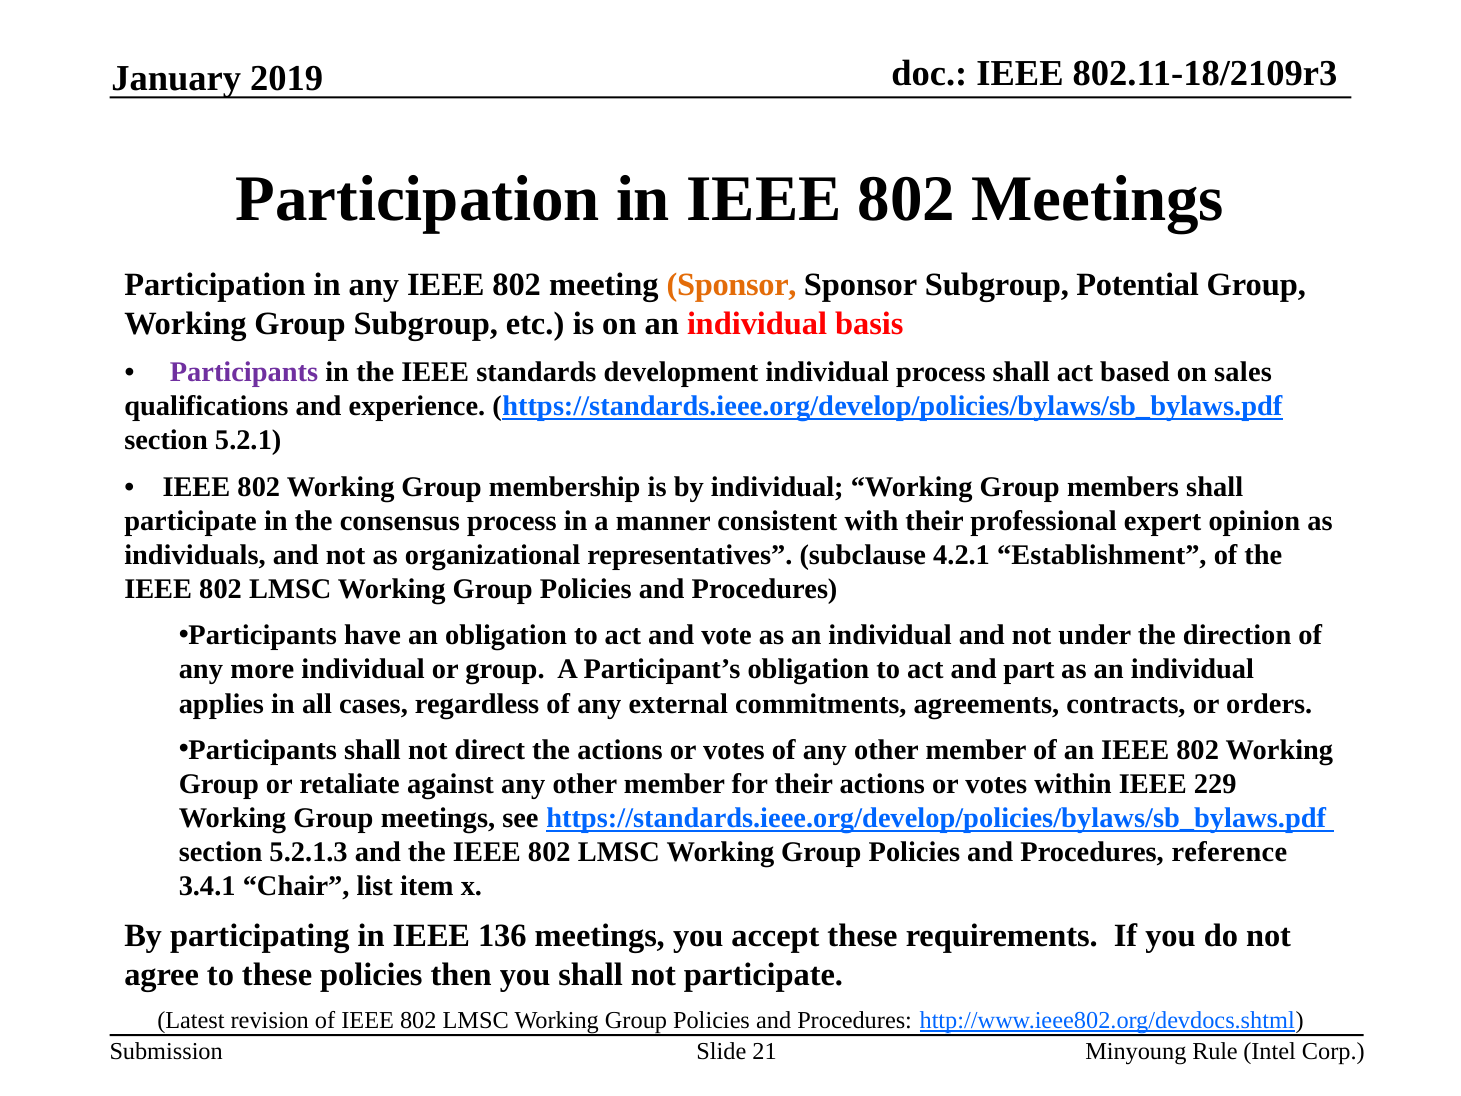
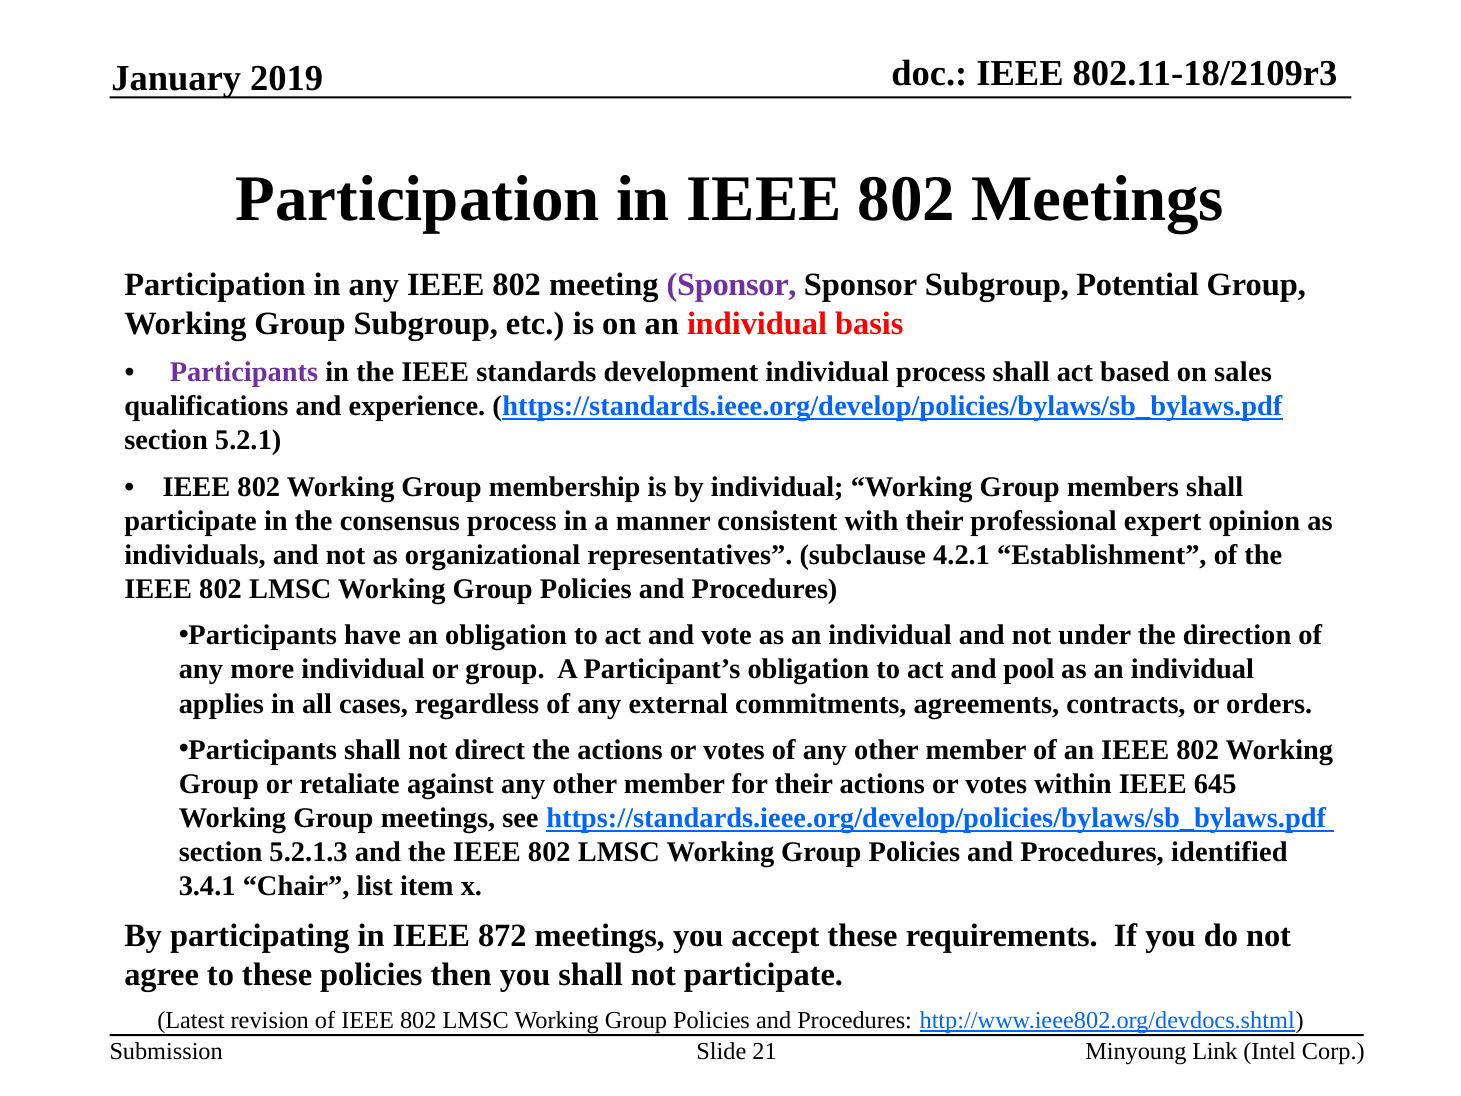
Sponsor colour: orange -> purple (732, 285)
part: part -> pool (1029, 669)
229: 229 -> 645 (1215, 784)
reference: reference -> identified (1229, 852)
136: 136 -> 872 (502, 935)
Rule: Rule -> Link (1215, 1051)
